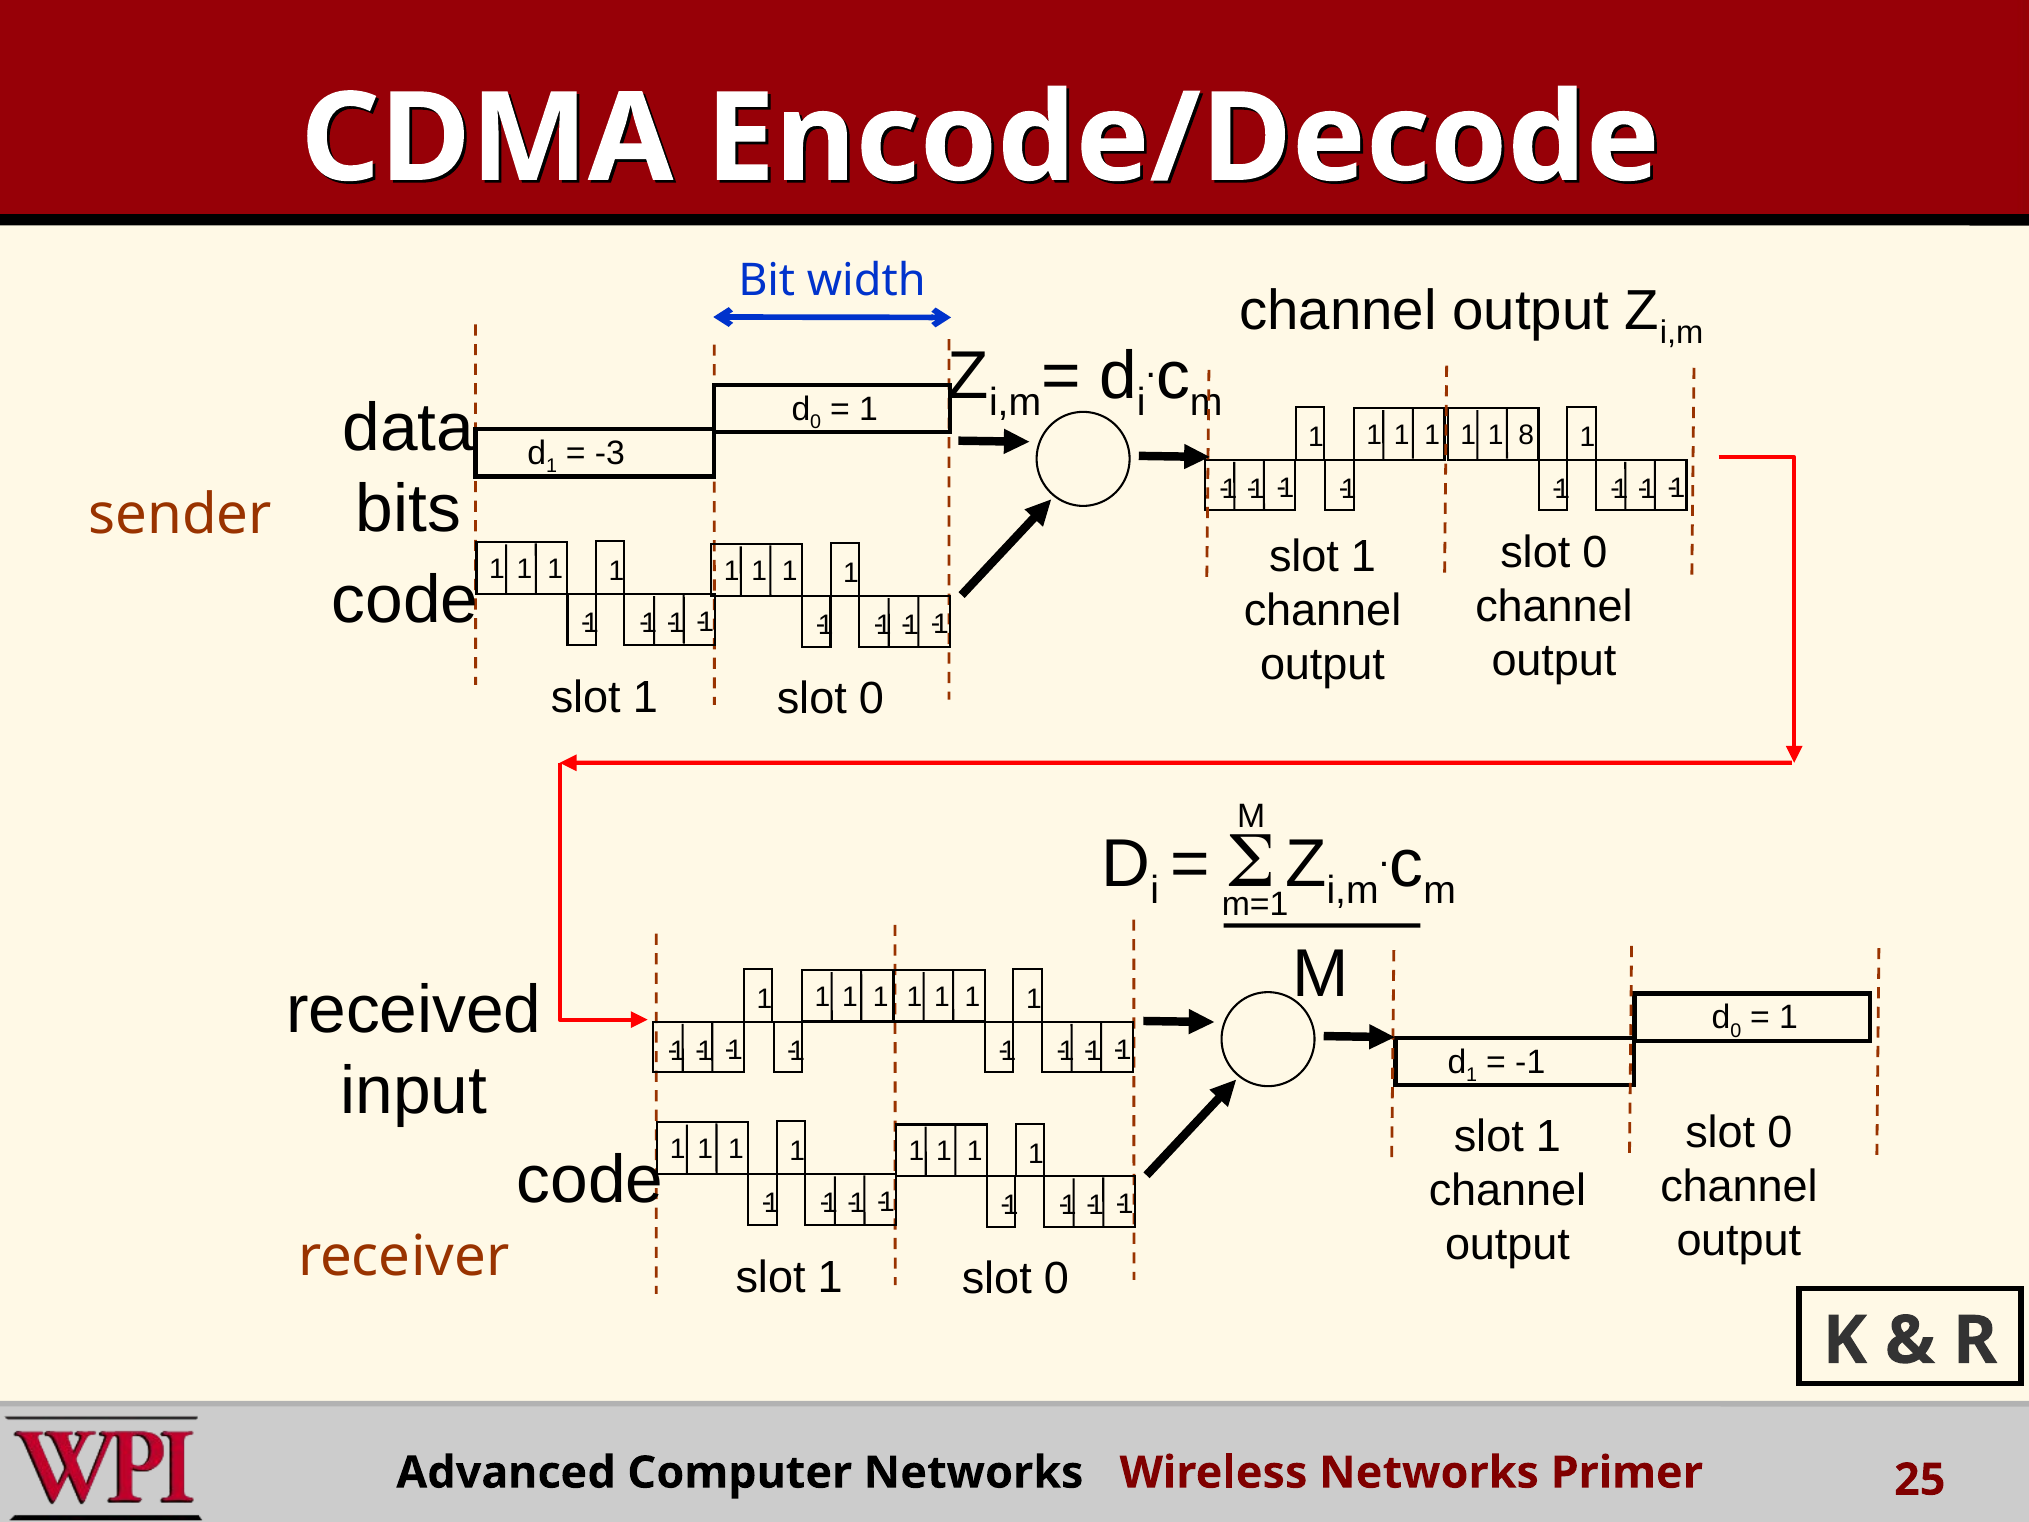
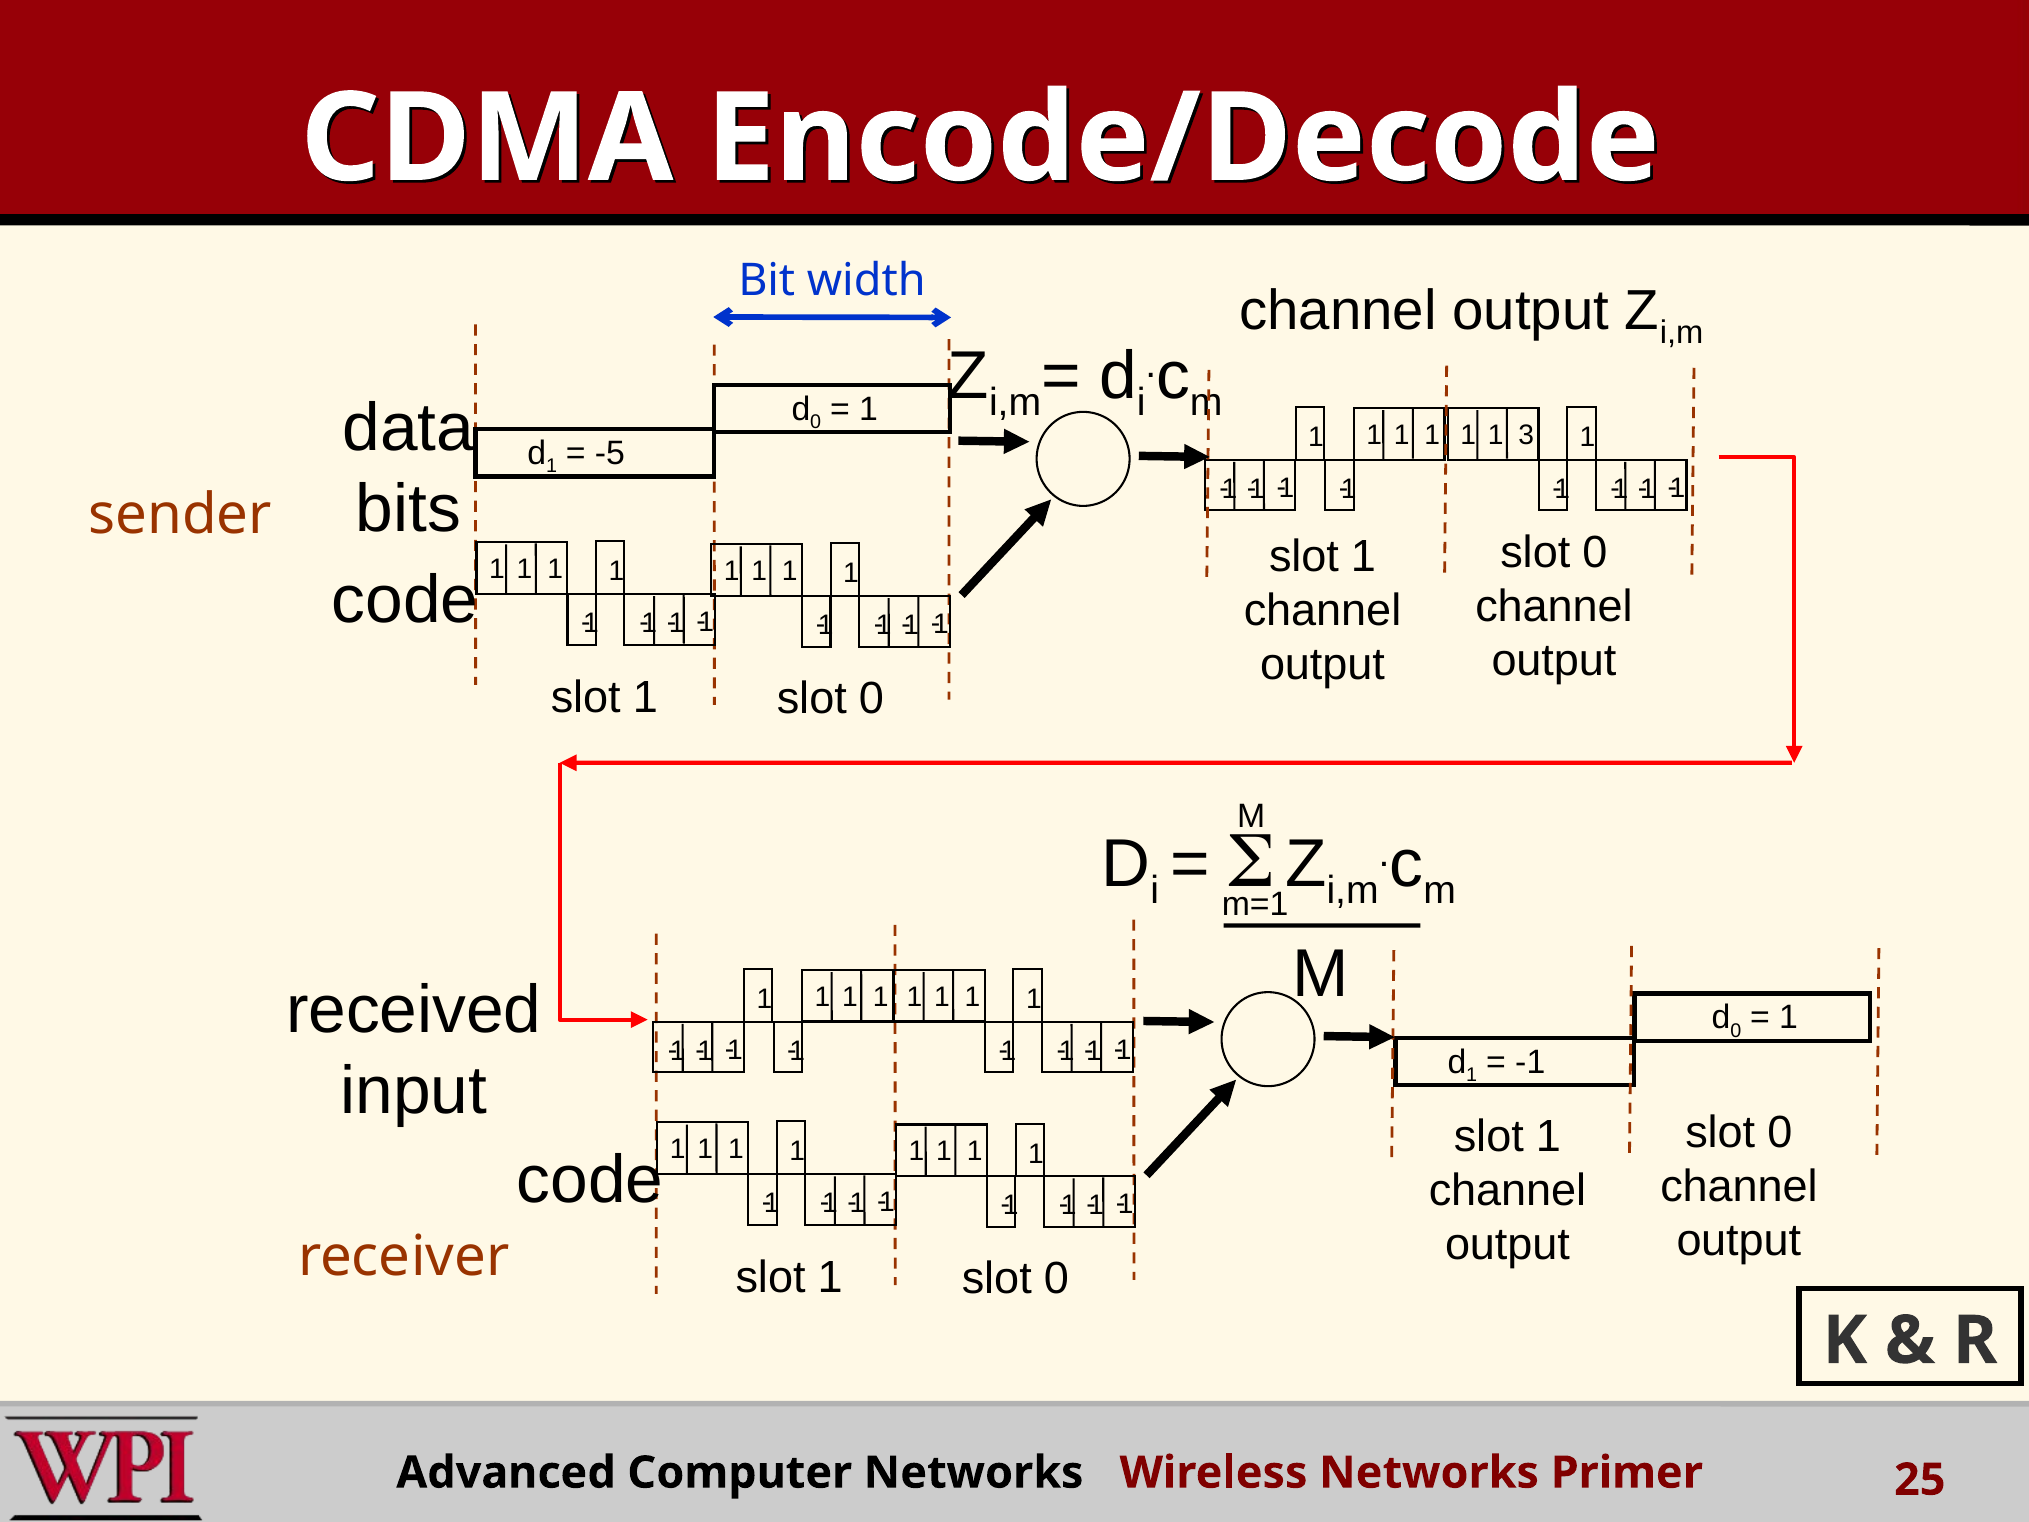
8: 8 -> 3 (1526, 435)
-3: -3 -> -5 (610, 453)
